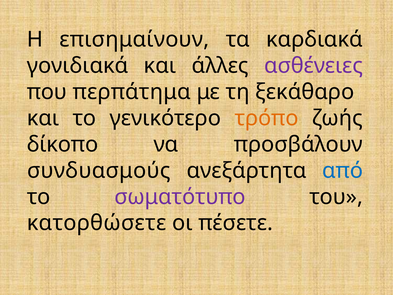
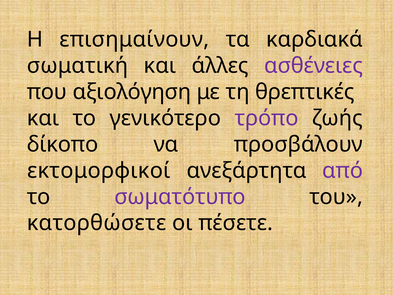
γονιδιακά: γονιδιακά -> σωματική (78, 66)
περπάτημα: περπάτημα -> αξιολόγηση (132, 92)
ξεκάθαρο: ξεκάθαρο -> θρεπτικές (305, 92)
τρόπο colour: orange -> purple (267, 118)
συνδυασμούς: συνδυασμούς -> εκτομορφικοί (99, 170)
από colour: blue -> purple (343, 170)
